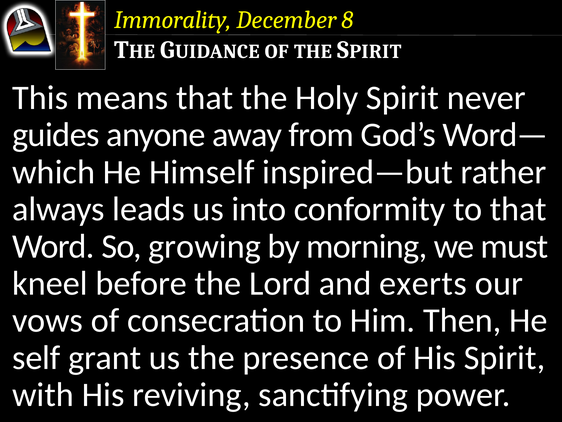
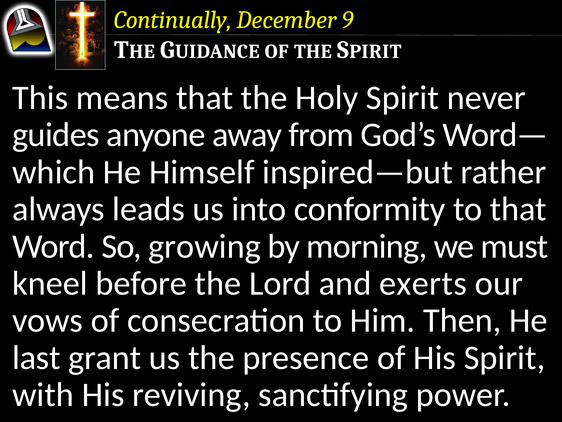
Immorality: Immorality -> Continually (173, 20)
8: 8 -> 9 (348, 20)
self: self -> last (36, 357)
